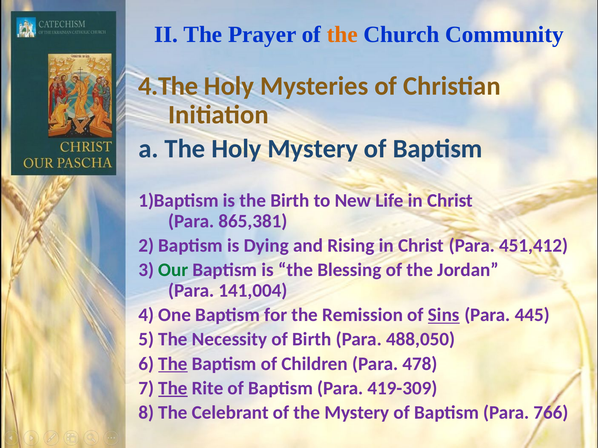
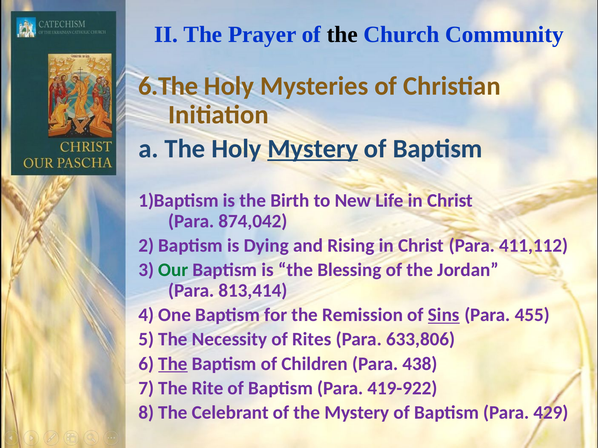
the colour: orange -> black (342, 35)
4.The: 4.The -> 6.The (168, 86)
Mystery underline: none -> present (313, 149)
865,381: 865,381 -> 874,042 (253, 221)
451,412: 451,412 -> 411,112 (534, 246)
141,004: 141,004 -> 813,414 (253, 291)
445: 445 -> 455 (532, 315)
of Birth: Birth -> Rites (312, 340)
488,050: 488,050 -> 633,806 (421, 340)
478: 478 -> 438 (420, 364)
The underline: present -> none (173, 389)
419-309: 419-309 -> 419-922 (402, 389)
766: 766 -> 429 (551, 413)
